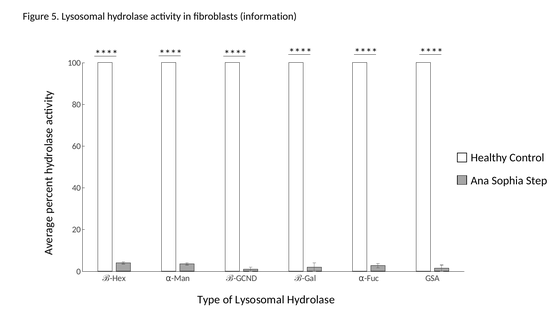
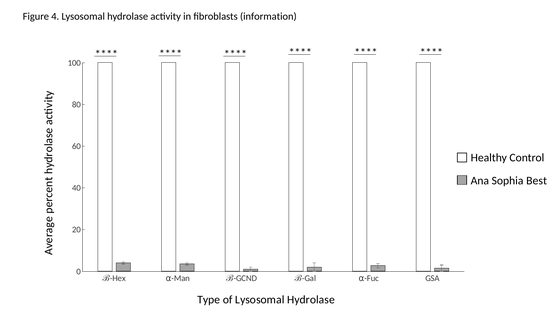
5: 5 -> 4 (55, 16)
Step: Step -> Best (537, 181)
